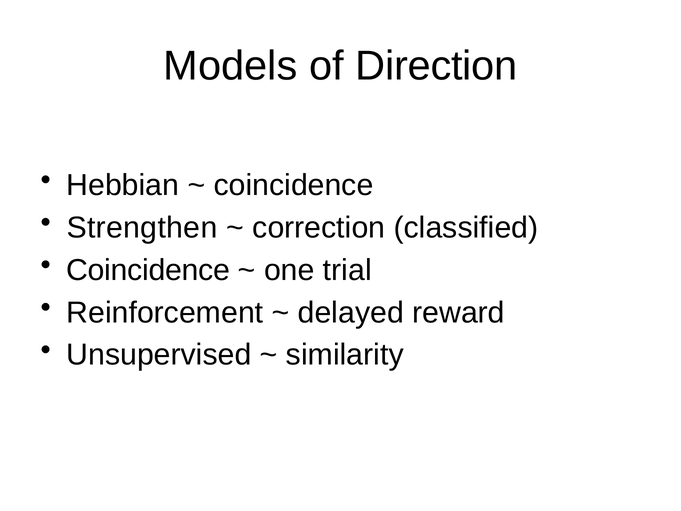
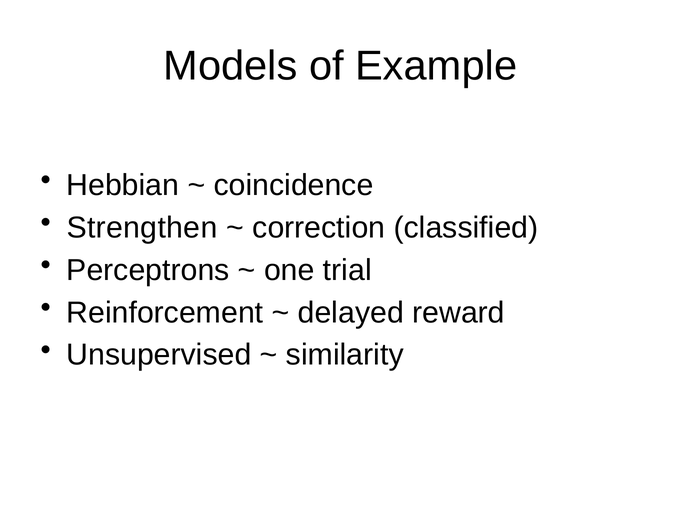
Direction: Direction -> Example (436, 66)
Coincidence: Coincidence -> Perceptrons (148, 270)
